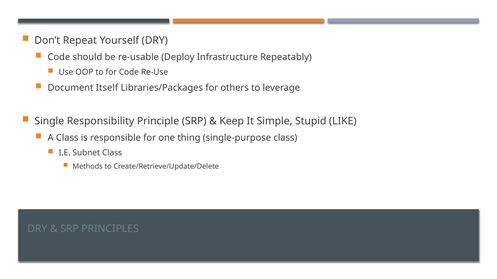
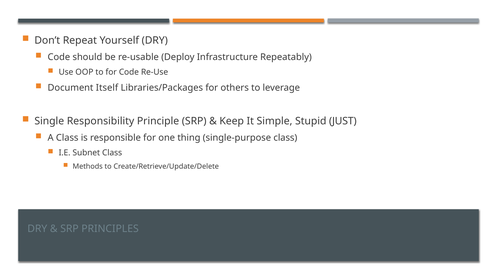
LIKE: LIKE -> JUST (343, 121)
